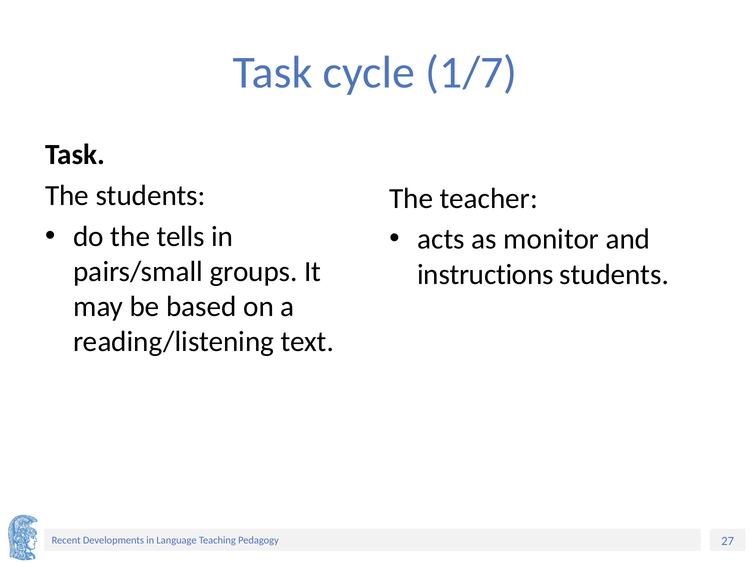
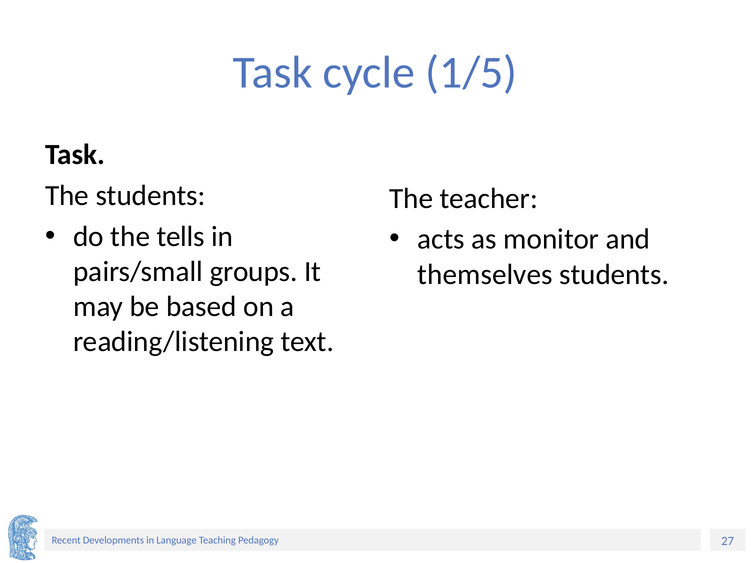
1/7: 1/7 -> 1/5 (471, 73)
instructions: instructions -> themselves (485, 274)
